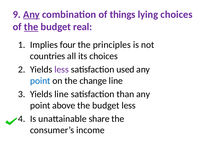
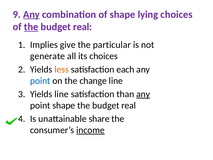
of things: things -> shape (123, 14)
four: four -> give (68, 45)
principles: principles -> particular (112, 45)
countries: countries -> generate (48, 56)
less colour: purple -> orange (62, 69)
used: used -> each (125, 69)
any underline: none -> present (143, 94)
point above: above -> shape (64, 105)
less: less -> real (129, 105)
income underline: none -> present (90, 130)
